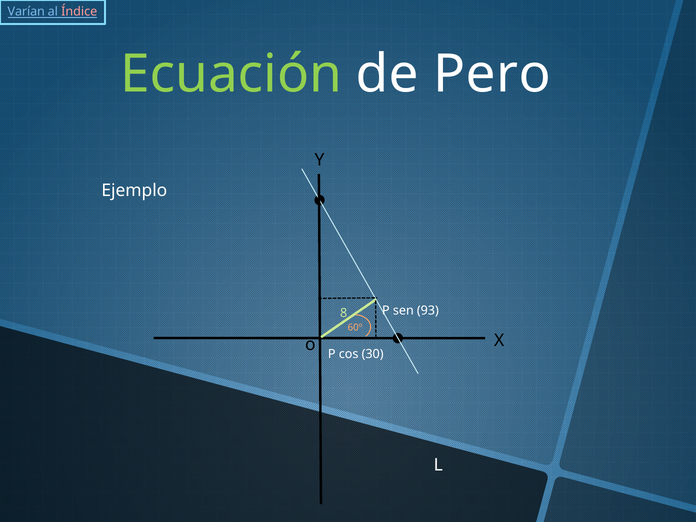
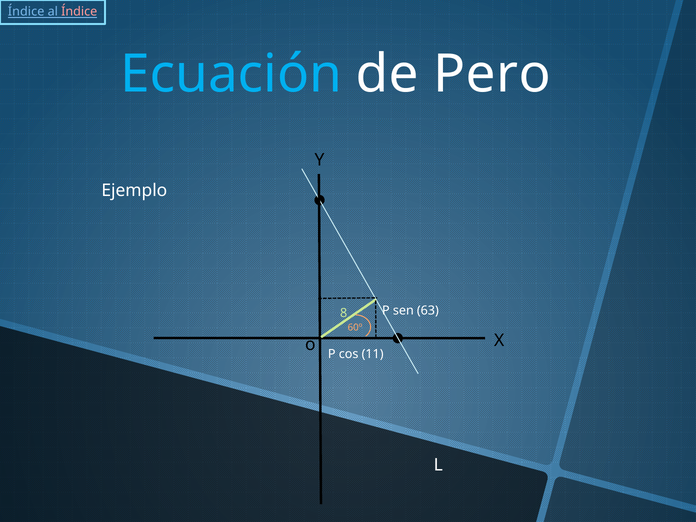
Varían: Varían -> Índice (26, 12)
Ecuación colour: light green -> light blue (231, 74)
93: 93 -> 63 (428, 310)
30: 30 -> 11 (373, 354)
